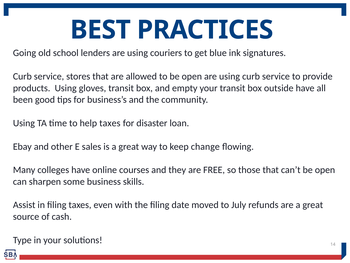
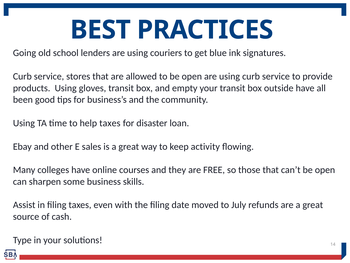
change: change -> activity (205, 146)
